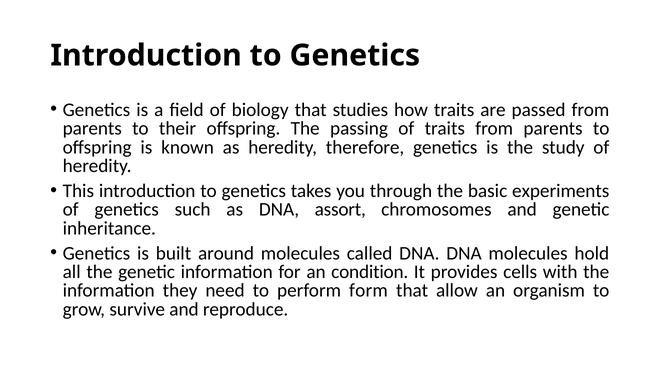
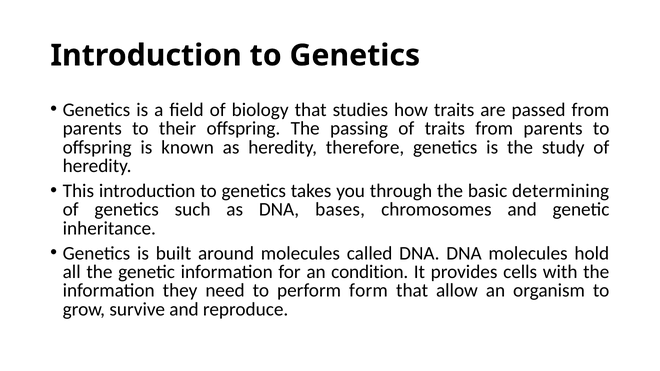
experiments: experiments -> determining (561, 191)
assort: assort -> bases (340, 210)
